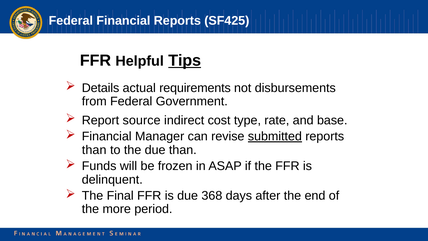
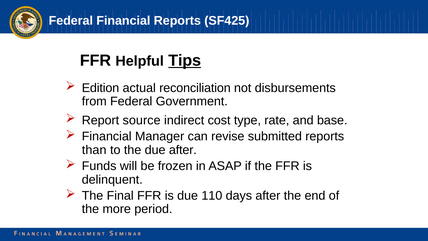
Details: Details -> Edition (101, 88)
requirements: requirements -> reconciliation (195, 88)
submitted underline: present -> none (275, 136)
due than: than -> after (183, 150)
368: 368 -> 110 (212, 196)
